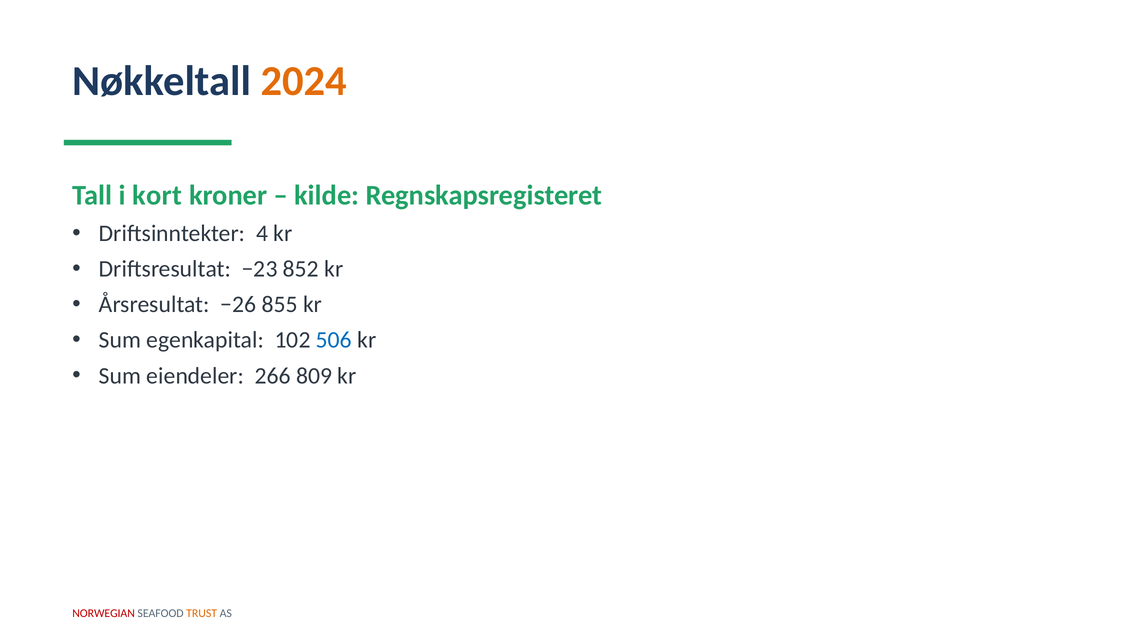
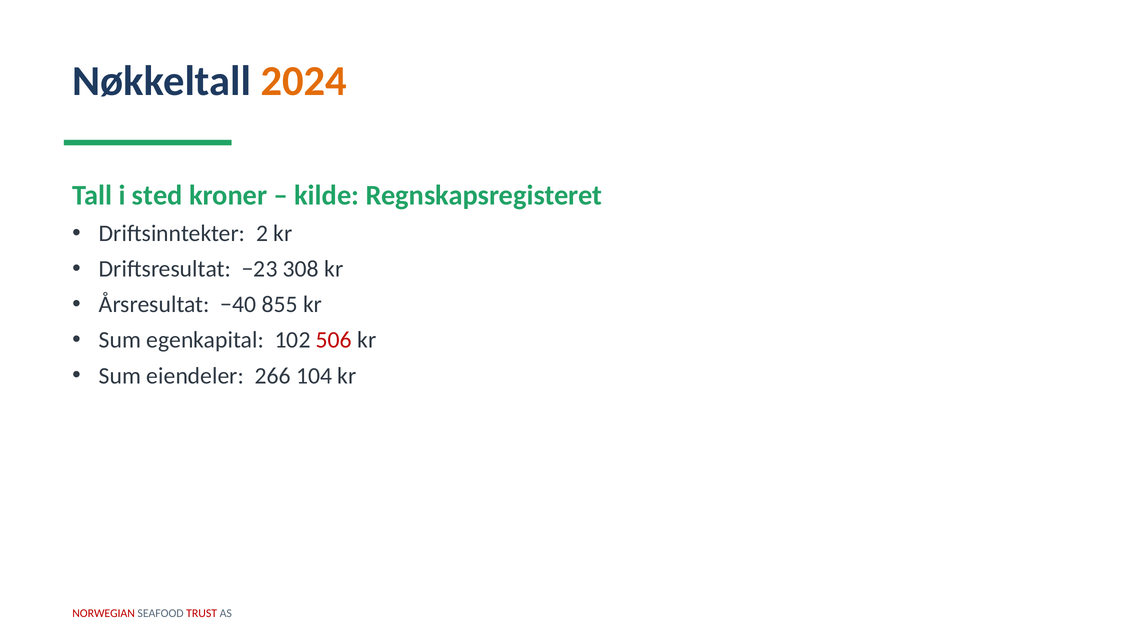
kort: kort -> sted (157, 196)
4: 4 -> 2 (262, 234)
852: 852 -> 308 (301, 269)
−26: −26 -> −40 (238, 305)
506 colour: blue -> red (334, 340)
809: 809 -> 104 (314, 376)
TRUST colour: orange -> red (202, 613)
